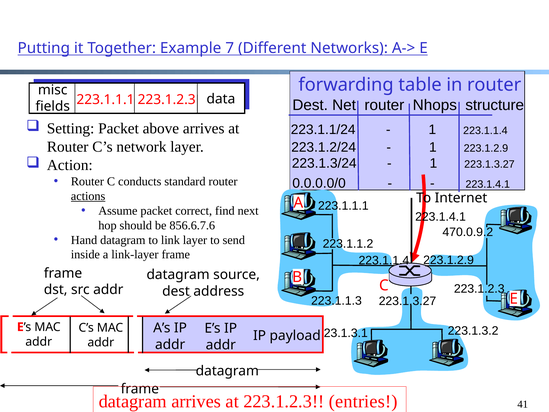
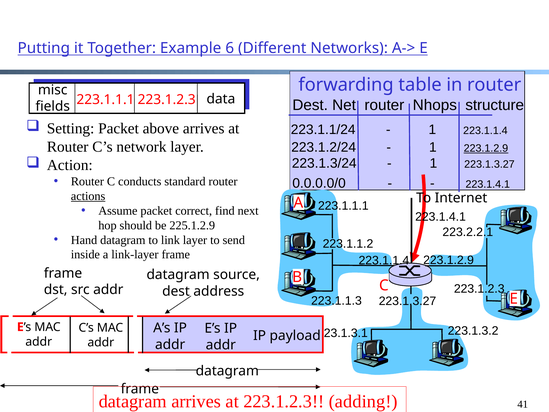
7: 7 -> 6 (230, 48)
223.1.2.9 underline: none -> present (486, 148)
856.6.7.6: 856.6.7.6 -> 225.1.2.9 (192, 225)
470.0.9.2: 470.0.9.2 -> 223.2.2.1 (468, 232)
entries: entries -> adding (363, 401)
